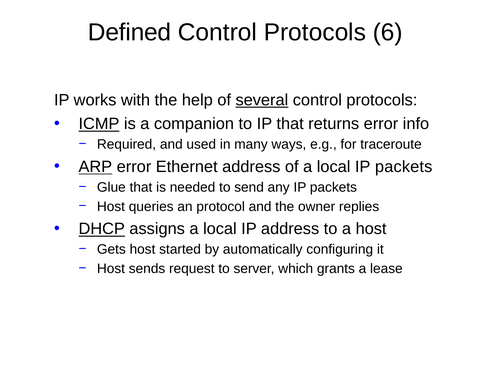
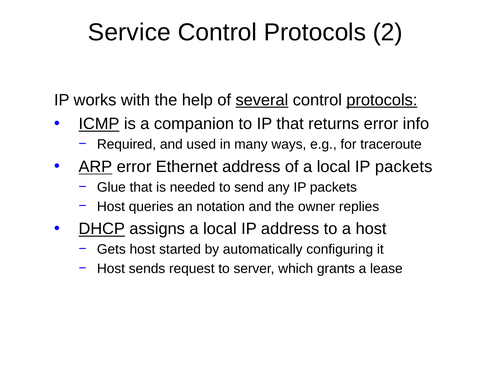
Defined: Defined -> Service (129, 32)
6: 6 -> 2 (388, 32)
protocols underline: none -> present (382, 100)
protocol: protocol -> notation (221, 206)
